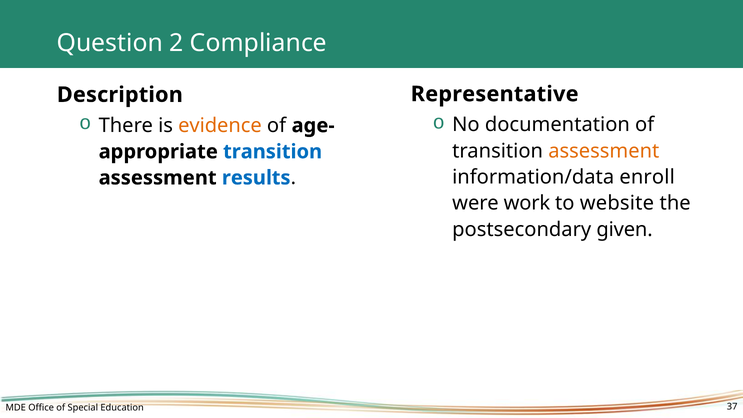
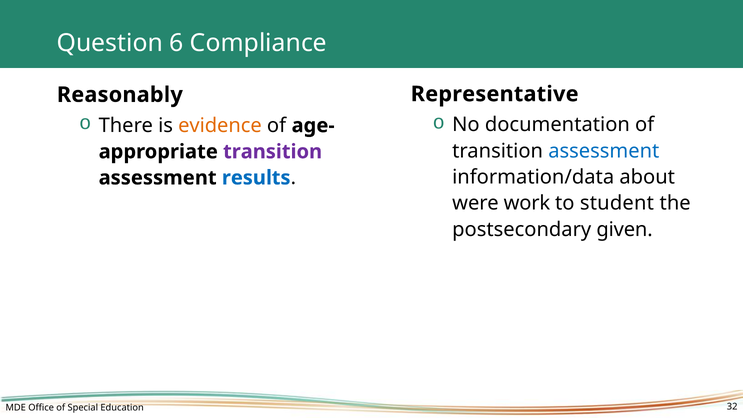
2: 2 -> 6 (176, 43)
Description: Description -> Reasonably (120, 95)
assessment colour: orange -> blue (604, 151)
transition colour: blue -> purple (273, 152)
enroll: enroll -> about (647, 177)
website: website -> student (617, 203)
37: 37 -> 32 (732, 407)
